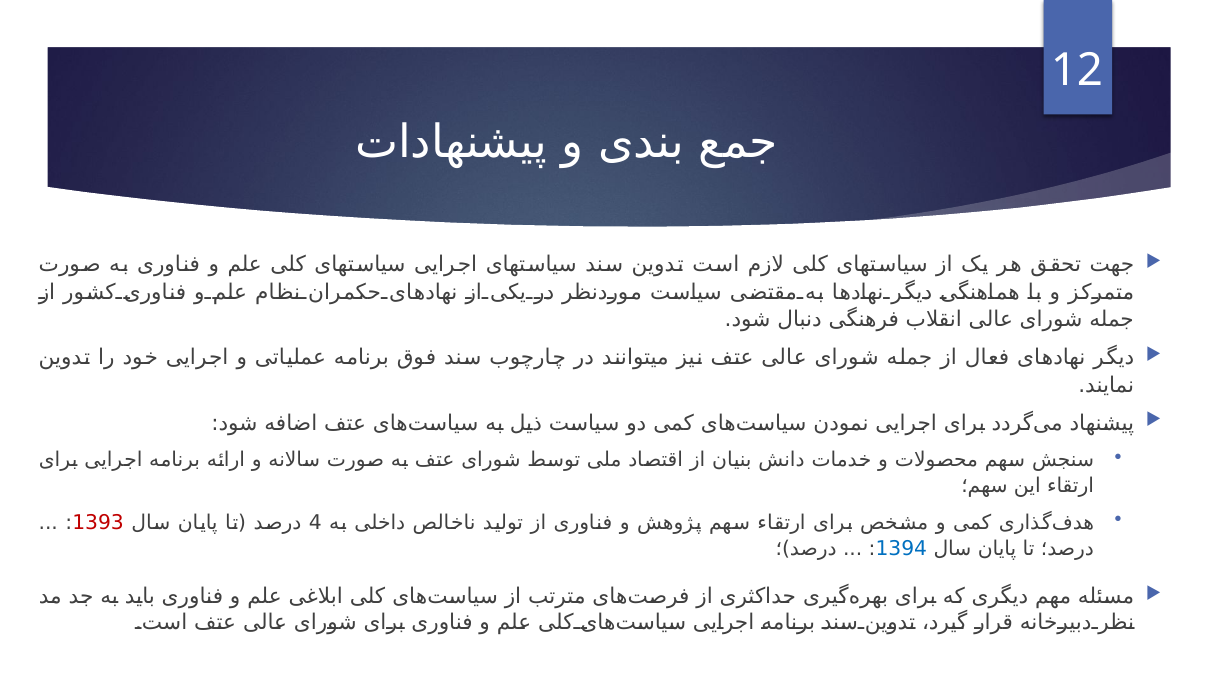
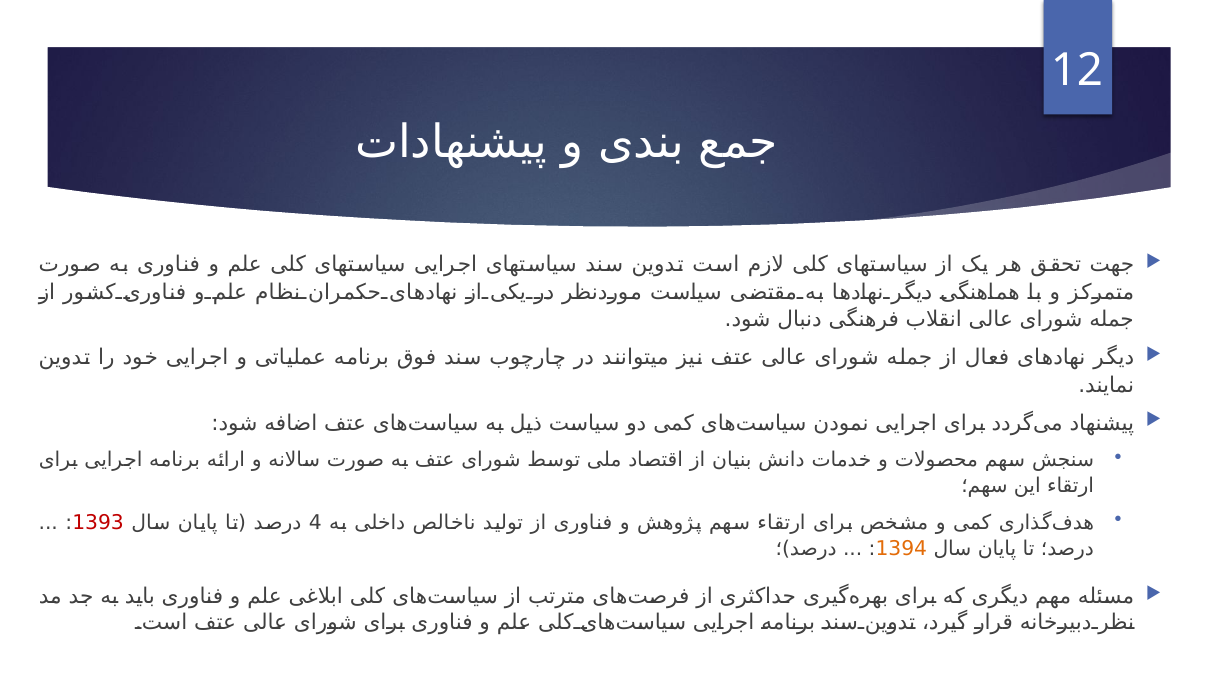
1394 colour: blue -> orange (901, 548)
